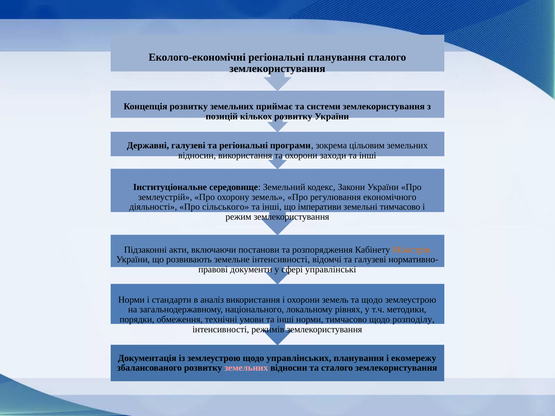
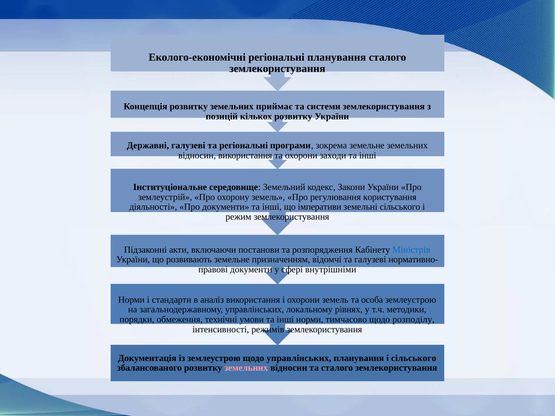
зокрема цільовим: цільовим -> земельне (367, 146)
економічного: економічного -> користування (390, 197)
Про сільського: сільського -> документи (226, 207)
земельні тимчасово: тимчасово -> сільського (400, 207)
Міністрів colour: orange -> blue (411, 250)
земельне інтенсивності: інтенсивності -> призначенням (281, 260)
управлінські: управлінські -> внутрішніми (331, 270)
та щодо: щодо -> особа (372, 300)
загальнодержавному національного: національного -> управлінських (255, 310)
і екомережу: екомережу -> сільського (414, 358)
